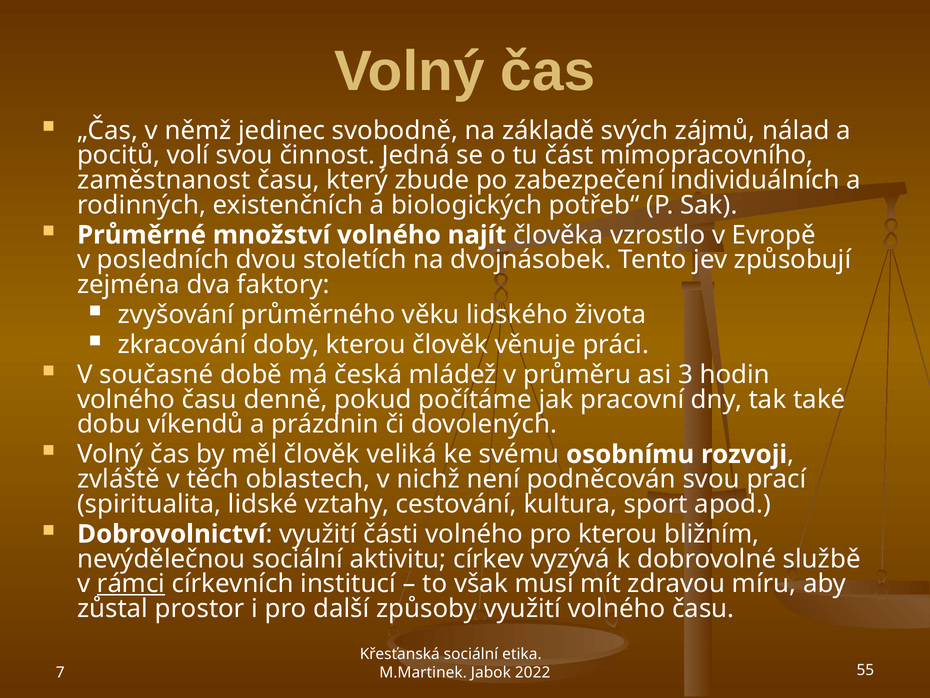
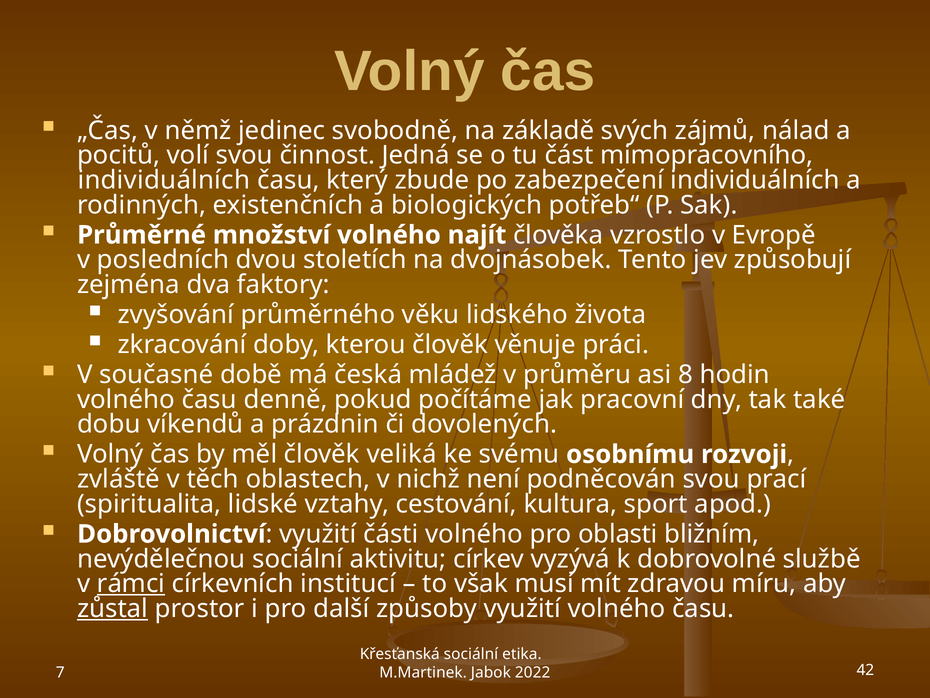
zaměstnanost: zaměstnanost -> individuálních (164, 180)
3: 3 -> 8 (686, 374)
pro kterou: kterou -> oblasti (618, 534)
zůstal underline: none -> present (113, 608)
55: 55 -> 42 (865, 670)
